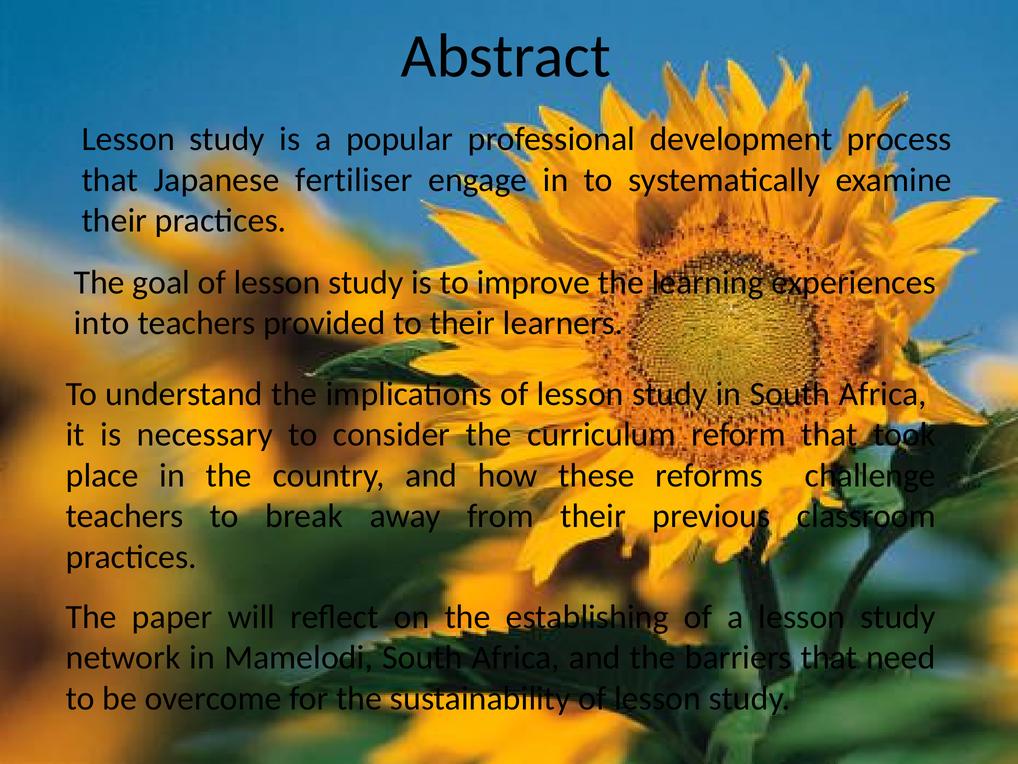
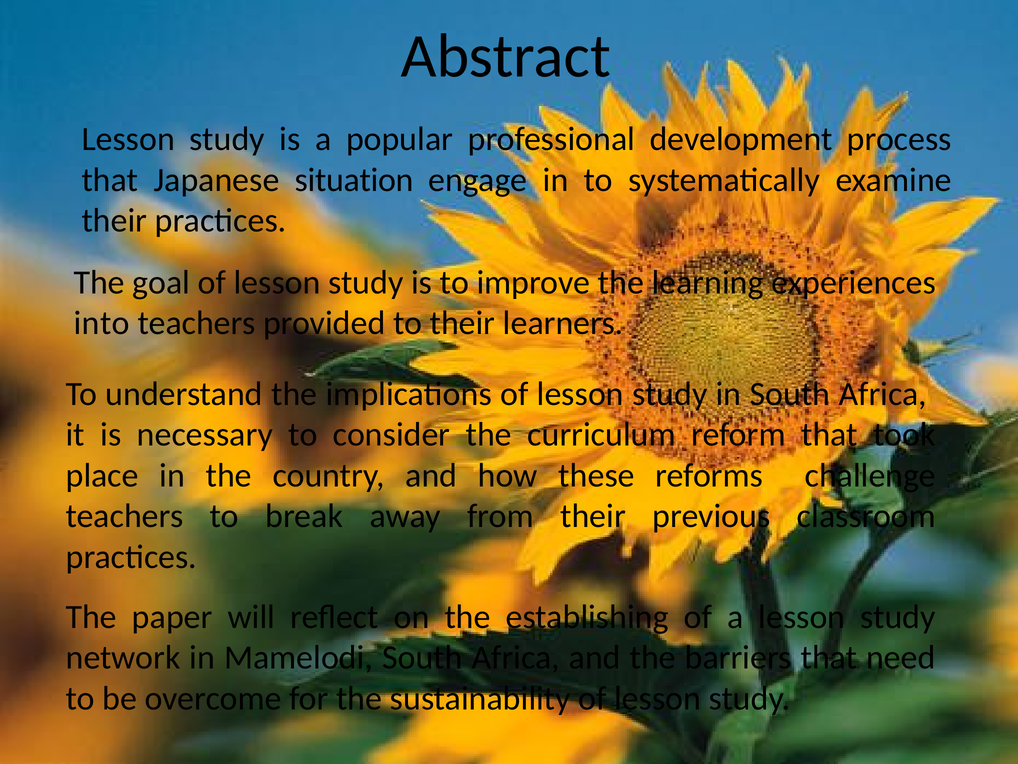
fertiliser: fertiliser -> situation (354, 180)
